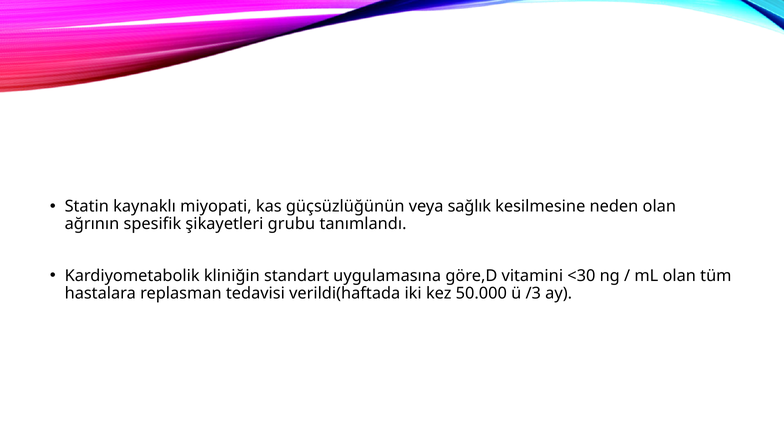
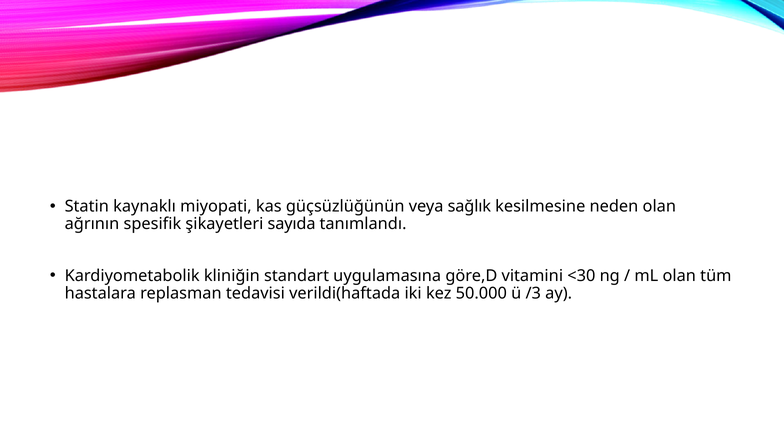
grubu: grubu -> sayıda (292, 224)
